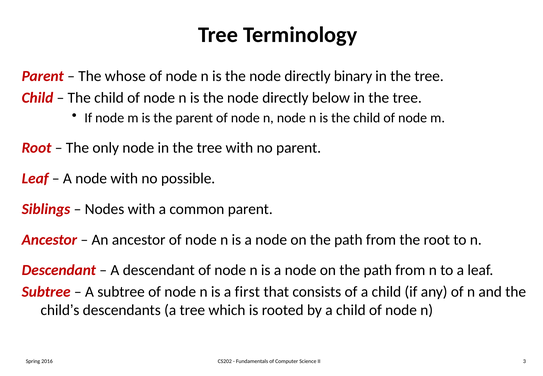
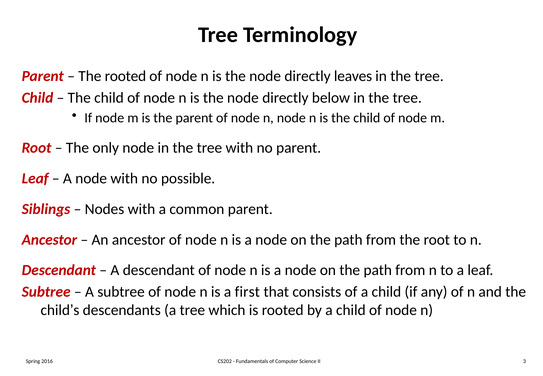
The whose: whose -> rooted (125, 76)
binary: binary -> leaves (353, 76)
